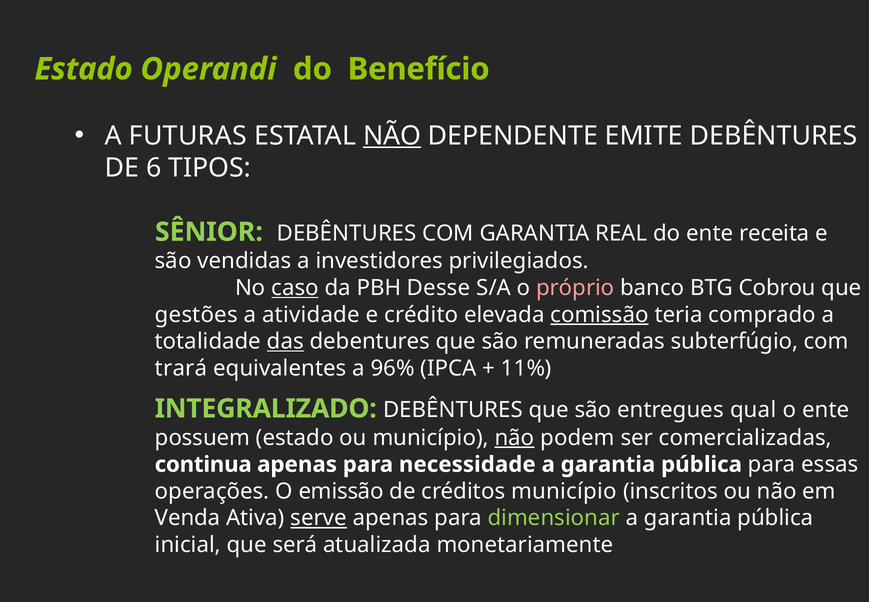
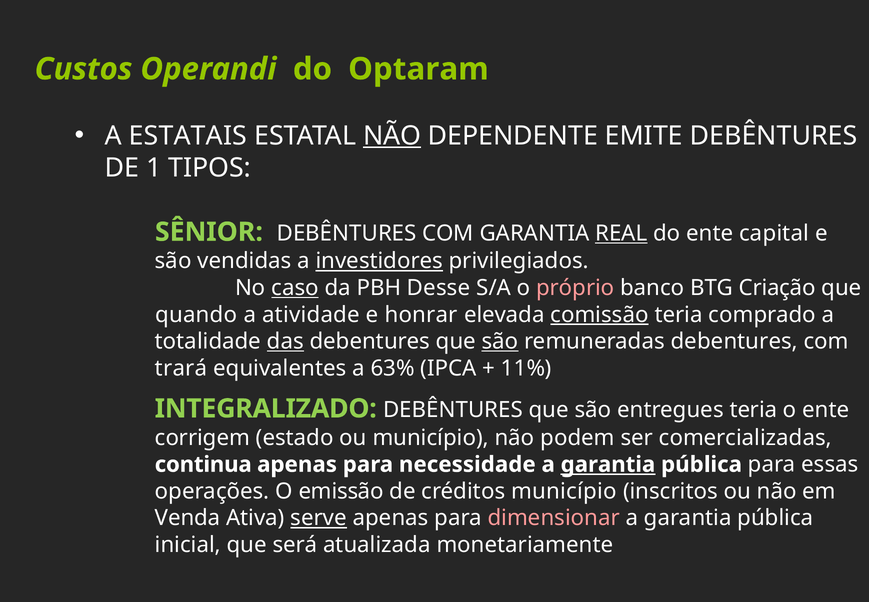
Estado: Estado -> Custos (84, 69)
Benefício: Benefício -> Optaram (418, 69)
FUTURAS: FUTURAS -> ESTATAIS (188, 136)
6: 6 -> 1 (154, 168)
REAL underline: none -> present (621, 233)
receita: receita -> capital (774, 233)
investidores underline: none -> present (379, 261)
Cobrou: Cobrou -> Criação (777, 288)
gestões: gestões -> quando (196, 314)
crédito: crédito -> honrar (421, 314)
são underline: none -> present (500, 341)
remuneradas subterfúgio: subterfúgio -> debentures (734, 341)
96%: 96% -> 63% (393, 368)
entregues qual: qual -> teria (753, 410)
possuem: possuem -> corrigem (202, 437)
não underline: present -> none (515, 437)
garantia underline: none -> present (608, 464)
dimensionar colour: light green -> pink (554, 518)
